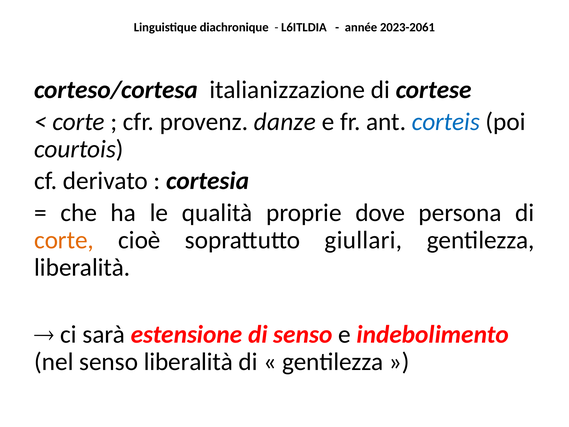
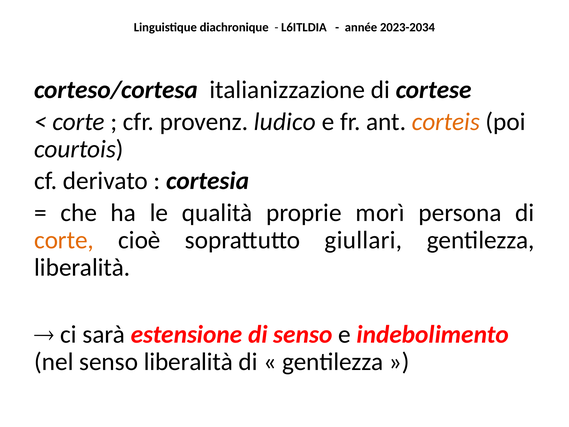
2023-2061: 2023-2061 -> 2023-2034 (407, 27)
danze: danze -> ludico (285, 122)
corteis colour: blue -> orange (446, 122)
dove: dove -> morì (380, 213)
